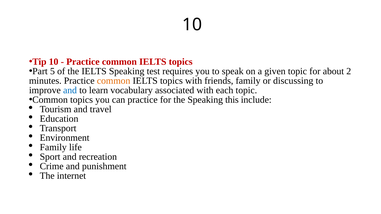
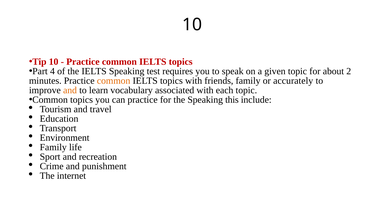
5: 5 -> 4 (52, 71)
discussing: discussing -> accurately (293, 81)
and colour: blue -> orange (70, 90)
